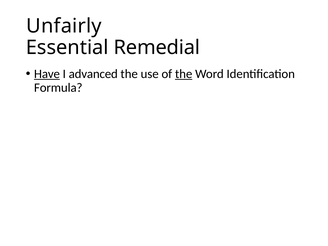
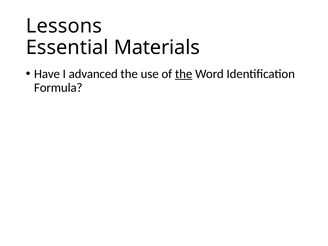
Unfairly: Unfairly -> Lessons (64, 26)
Remedial: Remedial -> Materials (157, 48)
Have underline: present -> none (47, 74)
